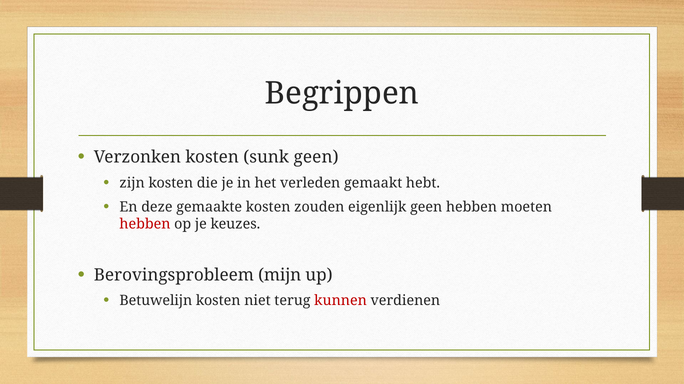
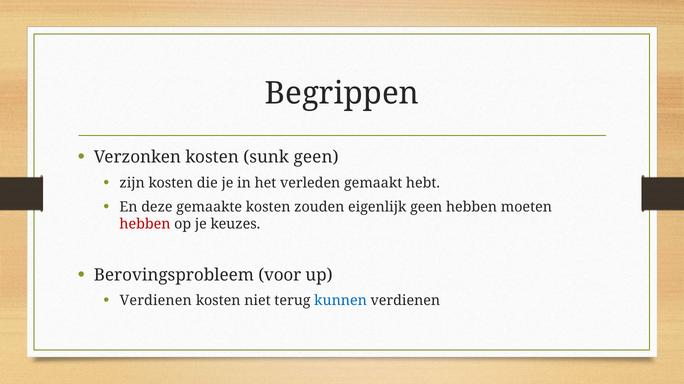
mijn: mijn -> voor (280, 276)
Betuwelijn: Betuwelijn -> Verdienen (156, 301)
kunnen colour: red -> blue (341, 301)
